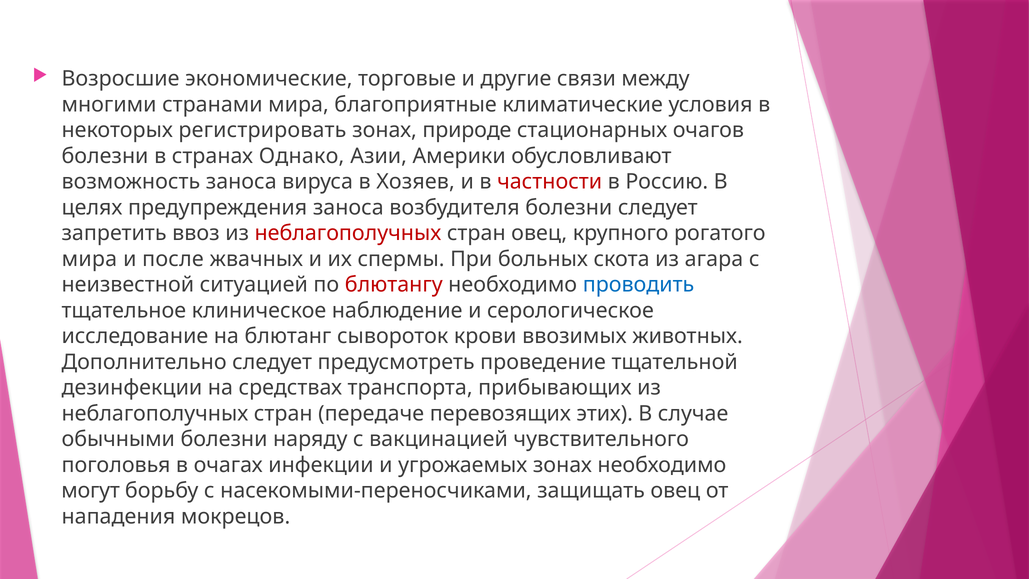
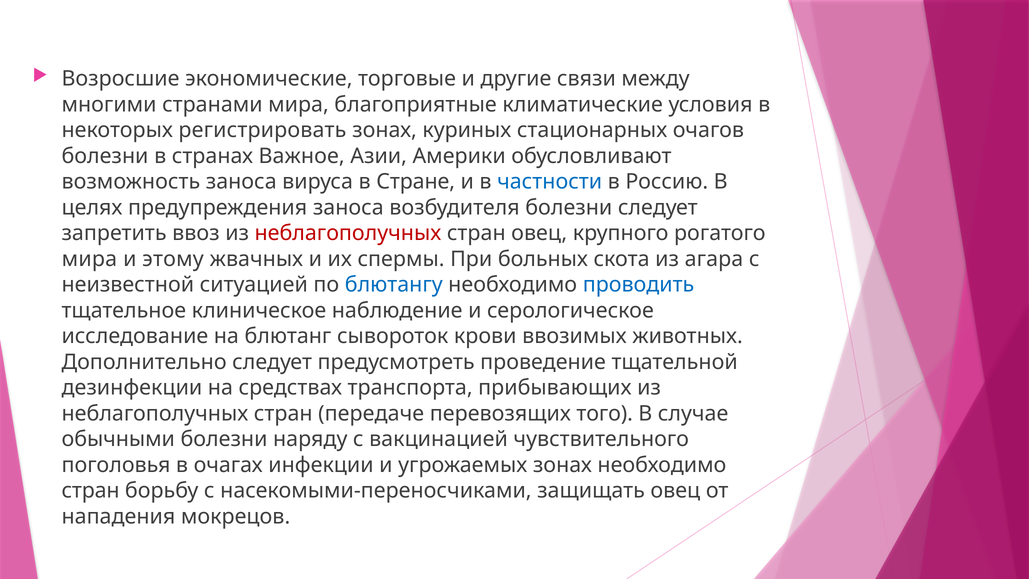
природе: природе -> куриных (467, 130)
Однако: Однако -> Важное (302, 156)
Хозяев: Хозяев -> Стране (416, 182)
частности colour: red -> blue (550, 182)
после: после -> этому (173, 259)
блютангу colour: red -> blue (394, 285)
этих: этих -> того (605, 413)
могут: могут -> стран (91, 491)
